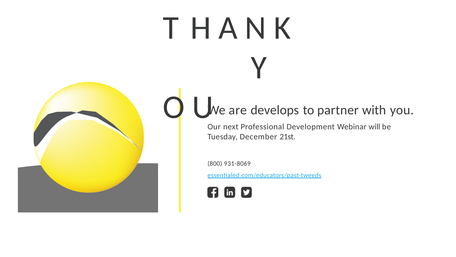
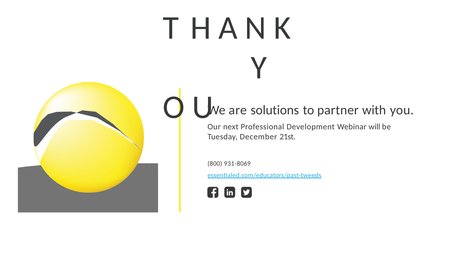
develops: develops -> solutions (275, 110)
